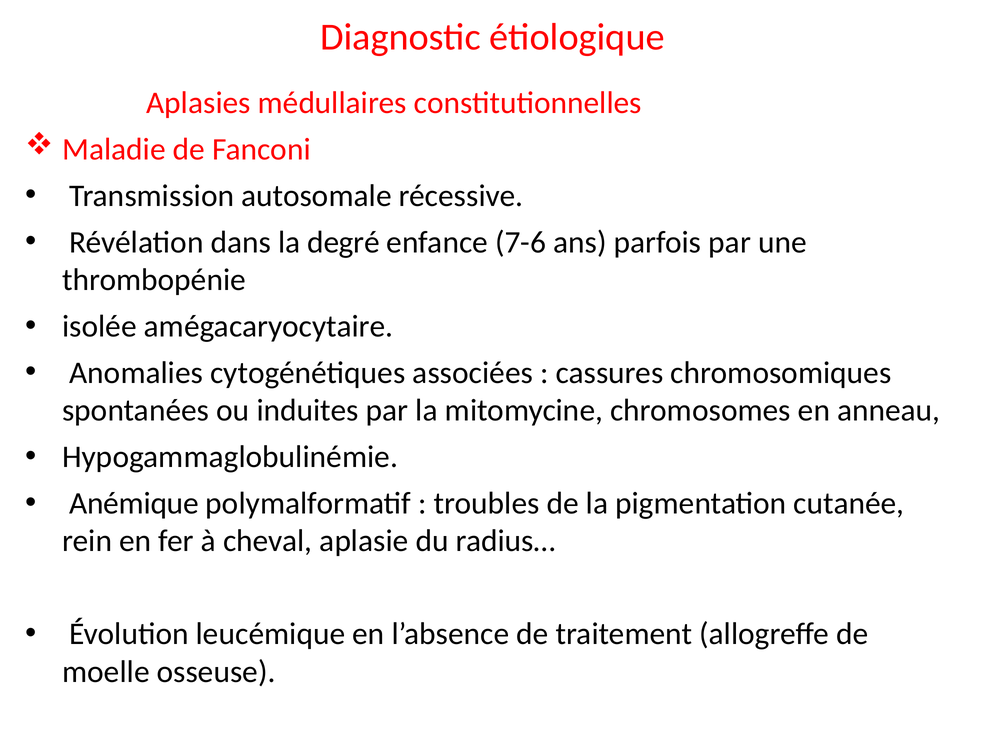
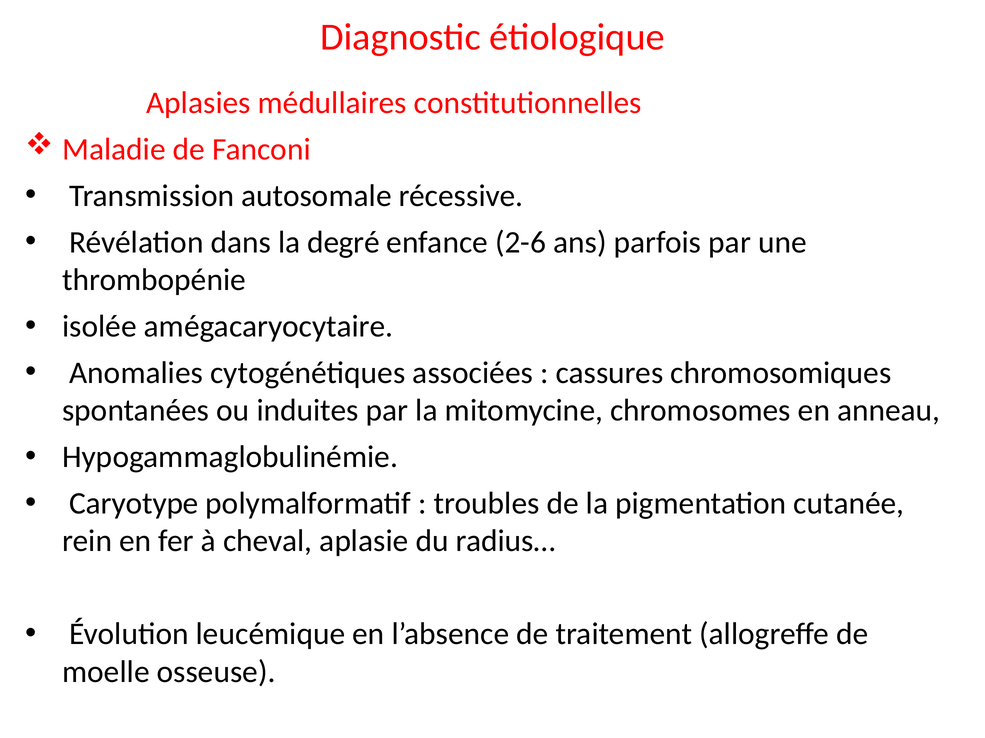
7-6: 7-6 -> 2-6 (521, 242)
Anémique: Anémique -> Caryotype (134, 504)
